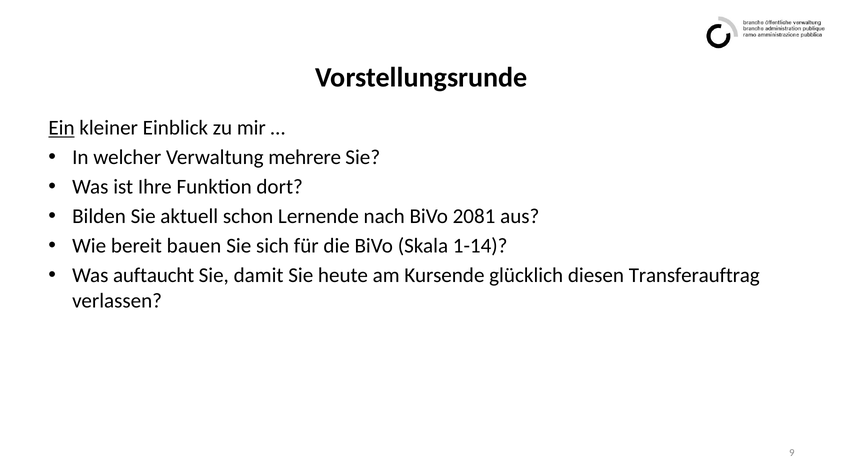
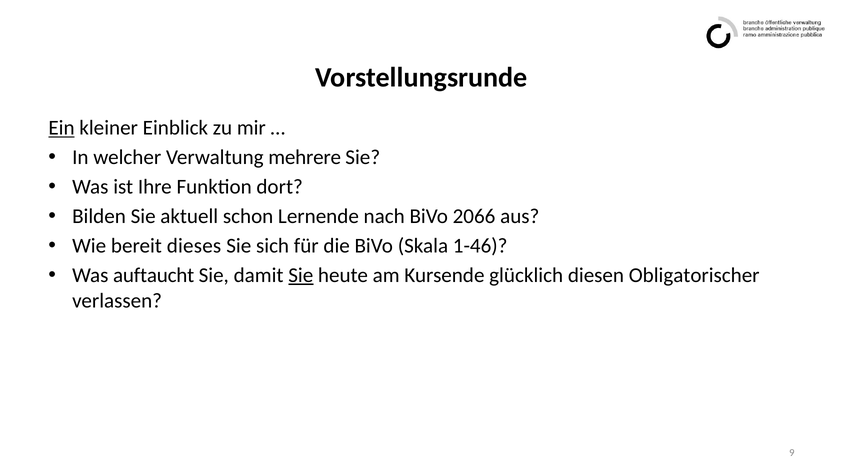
2081: 2081 -> 2066 (474, 216)
bauen: bauen -> dieses (194, 246)
1-14: 1-14 -> 1-46 (480, 246)
Sie underline: none -> present (301, 275)
Transferauftrag: Transferauftrag -> Obligatorischer (694, 275)
